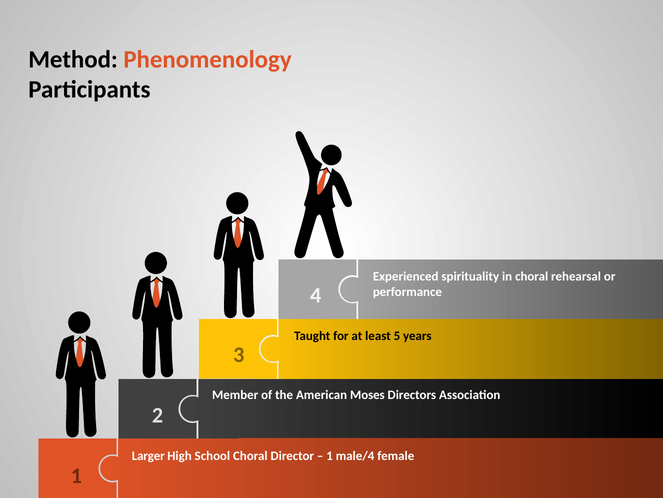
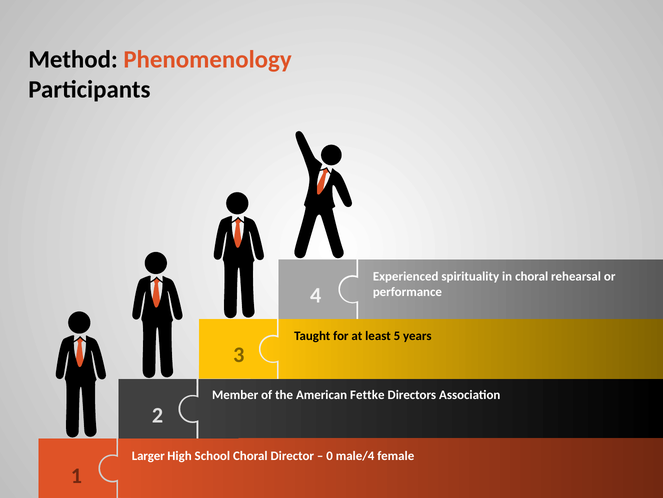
Moses: Moses -> Fettke (367, 394)
1: 1 -> 0 (330, 455)
